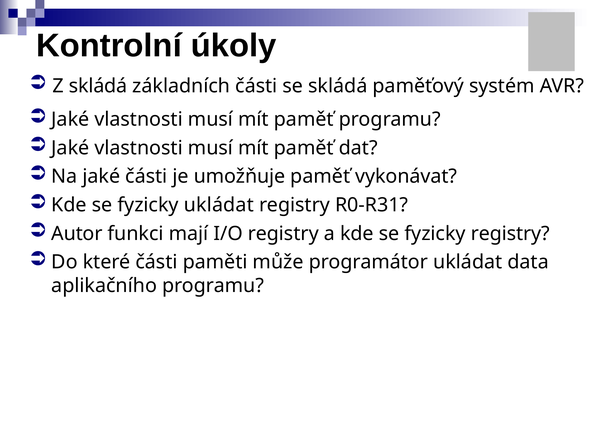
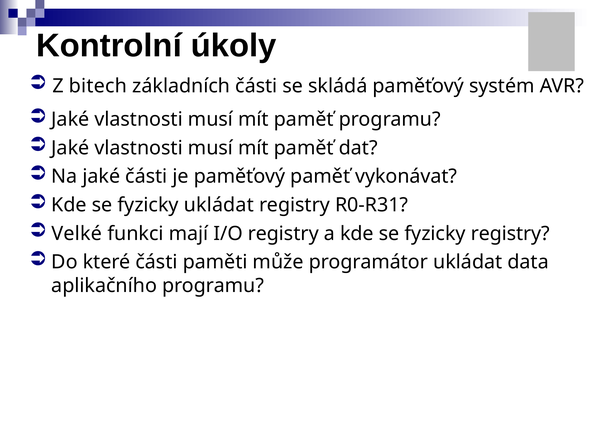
Z skládá: skládá -> bitech (98, 86)
je umožňuje: umožňuje -> paměťový (240, 177)
Autor: Autor -> Velké (77, 234)
